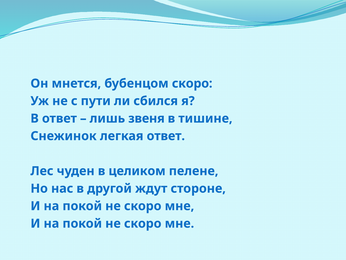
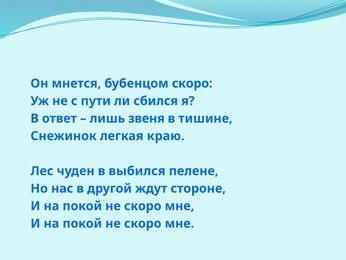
легкая ответ: ответ -> краю (166, 136)
целиком: целиком -> выбился (137, 171)
